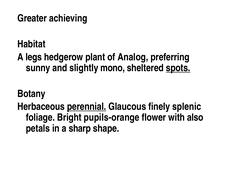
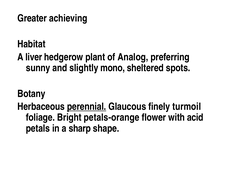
legs: legs -> liver (34, 57)
spots underline: present -> none (178, 68)
splenic: splenic -> turmoil (187, 107)
pupils-orange: pupils-orange -> petals-orange (112, 118)
also: also -> acid (195, 118)
